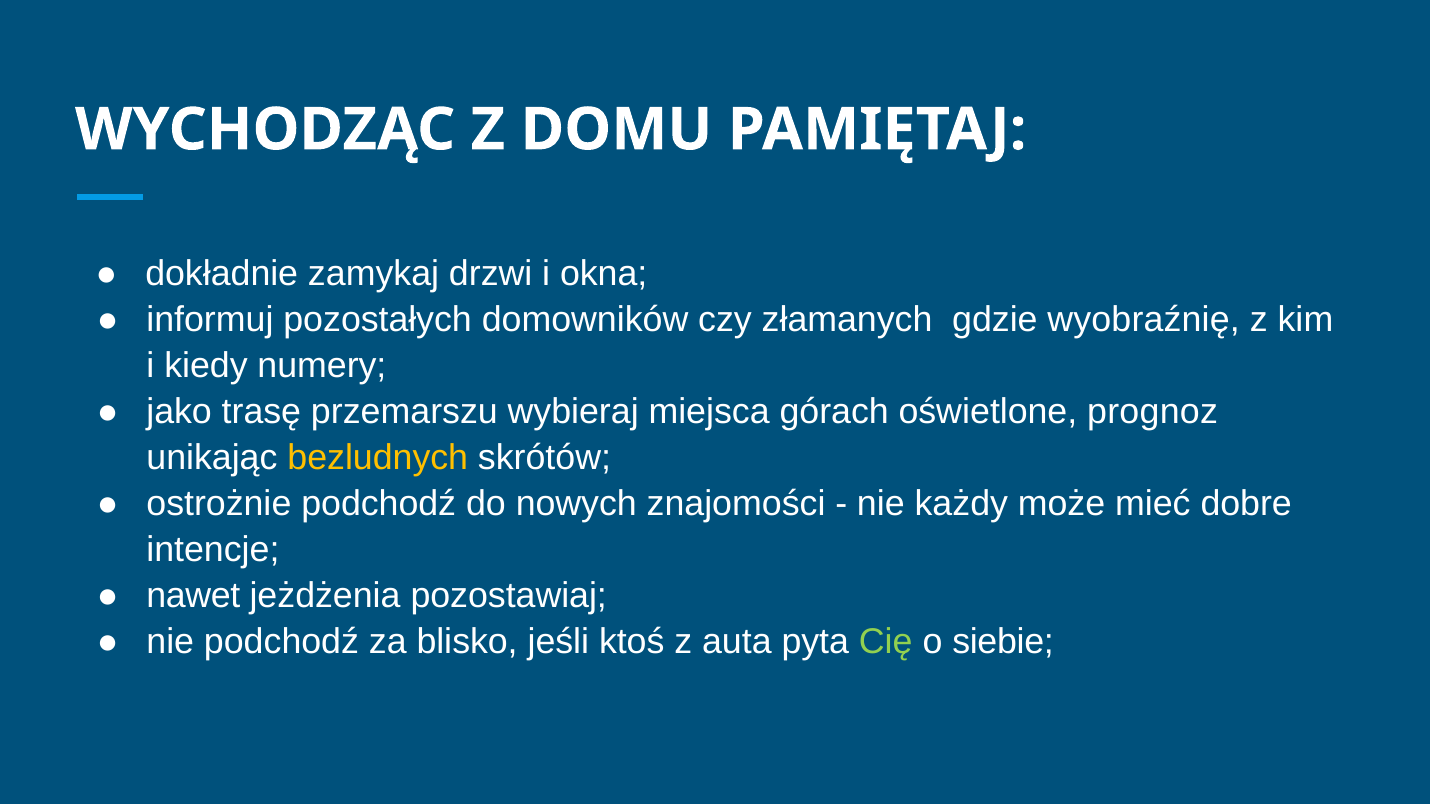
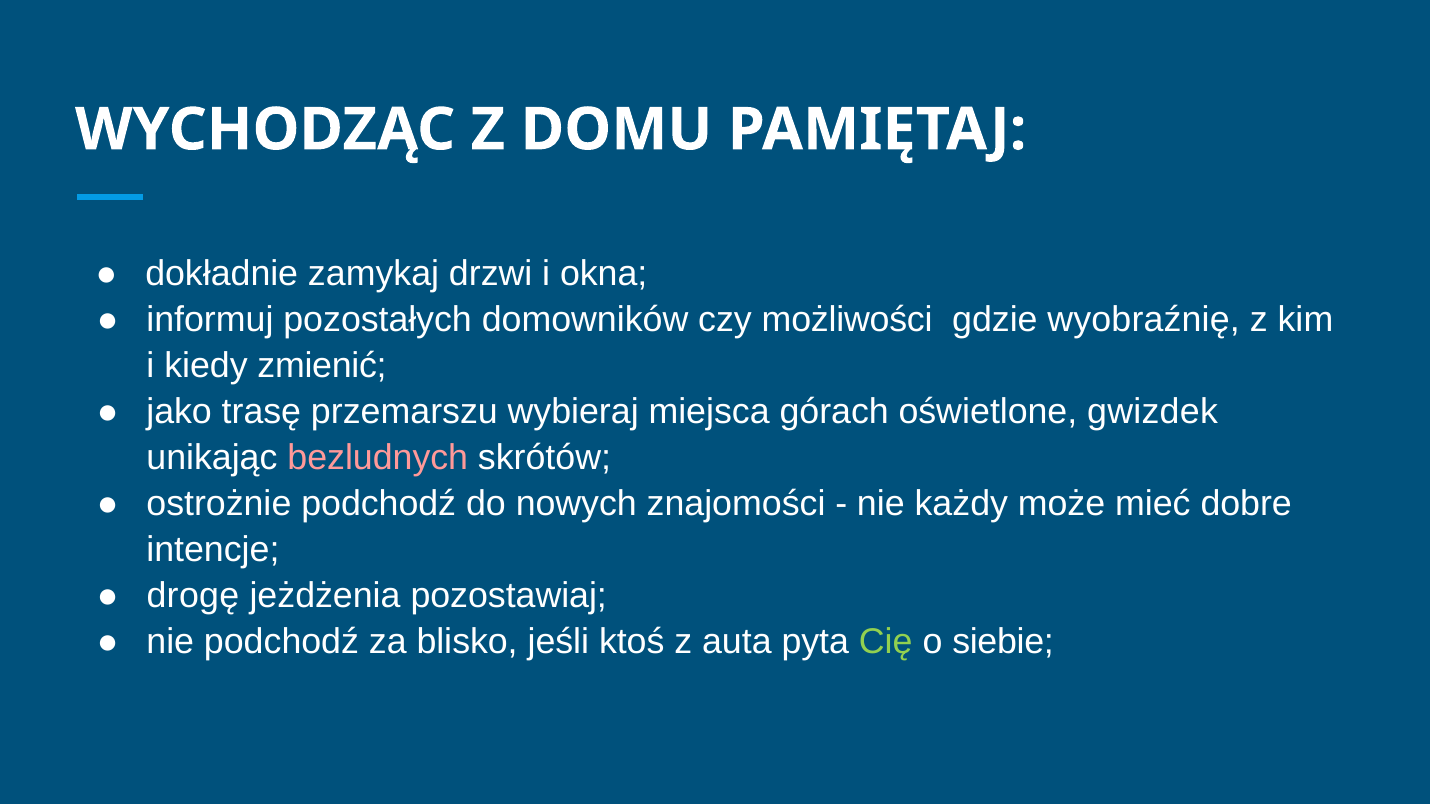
złamanych: złamanych -> możliwości (847, 320)
numery: numery -> zmienić (322, 366)
prognoz: prognoz -> gwizdek (1153, 412)
bezludnych colour: yellow -> pink (378, 458)
nawet: nawet -> drogę (193, 596)
